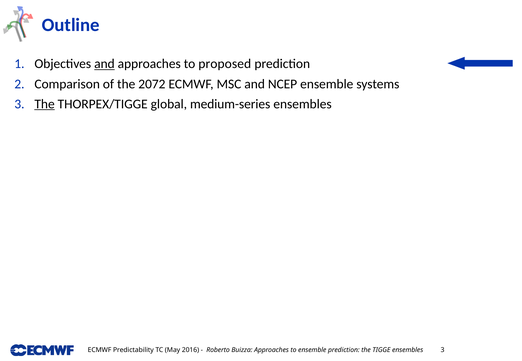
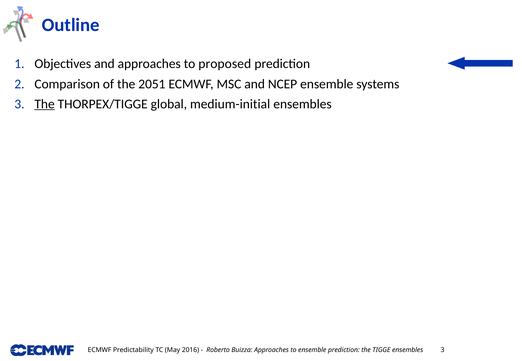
and underline: present -> none (104, 64)
2072: 2072 -> 2051 (152, 84)
medium-series: medium-series -> medium-initial (230, 104)
